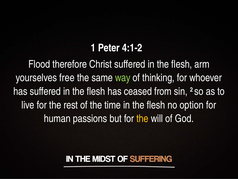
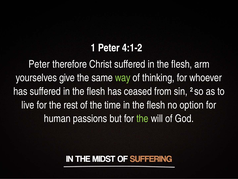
Flood: Flood -> Peter (39, 64)
free: free -> give (67, 78)
the colour: yellow -> light green (142, 118)
